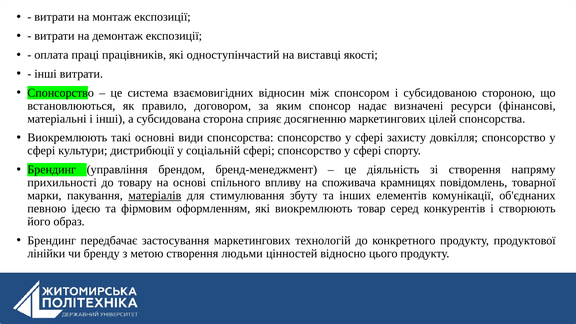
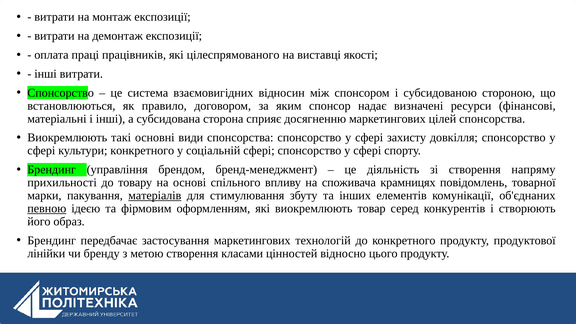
одноступінчастий: одноступінчастий -> цілеспрямованого (233, 55)
культури дистрибюції: дистрибюції -> конкретного (142, 151)
певною underline: none -> present (47, 208)
людьми: людьми -> класами (242, 253)
